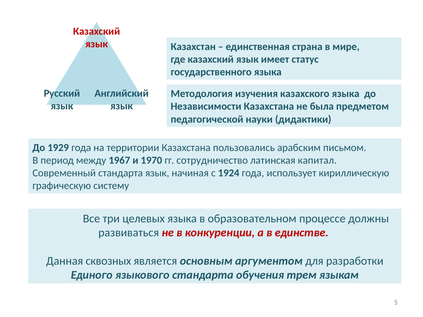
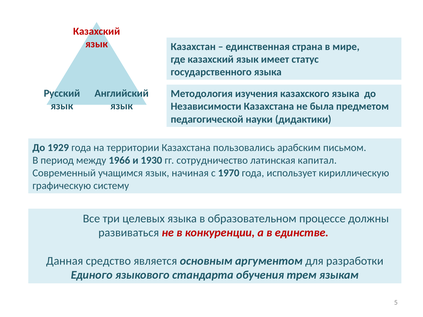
1967: 1967 -> 1966 (119, 160)
1970: 1970 -> 1930 (151, 160)
Современный стандарта: стандарта -> учащимся (121, 173)
1924: 1924 -> 1970 (229, 173)
сквозных: сквозных -> средство (108, 261)
